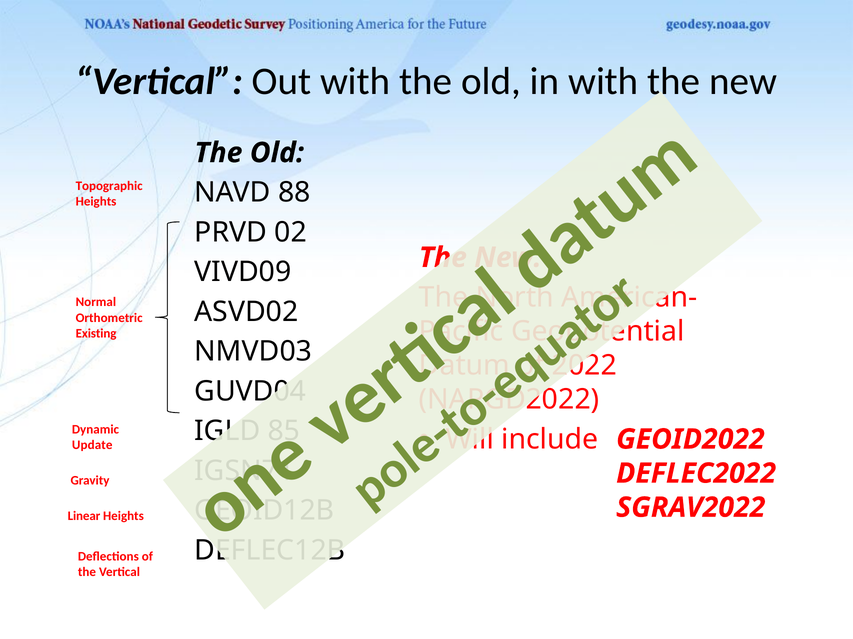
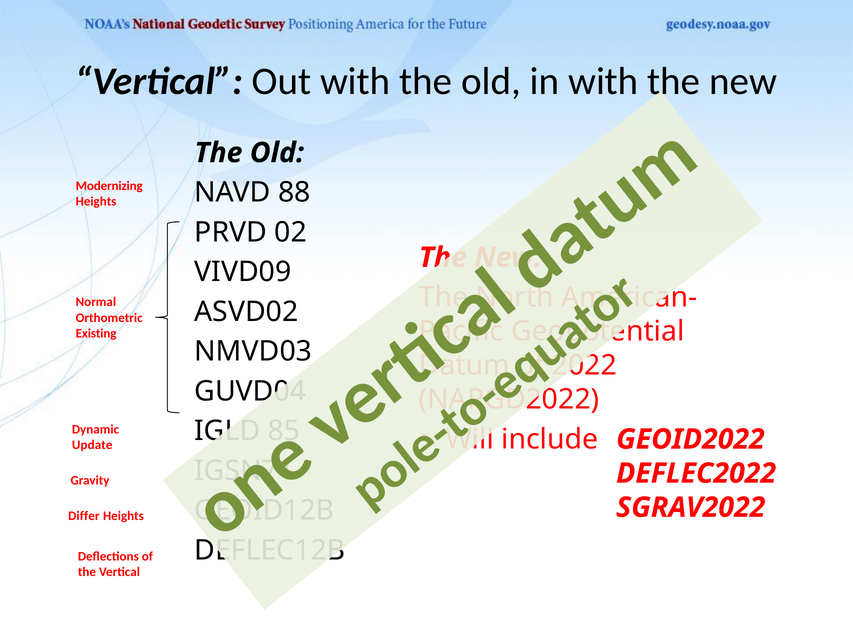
Topographic: Topographic -> Modernizing (109, 186)
Linear: Linear -> Differ (84, 517)
